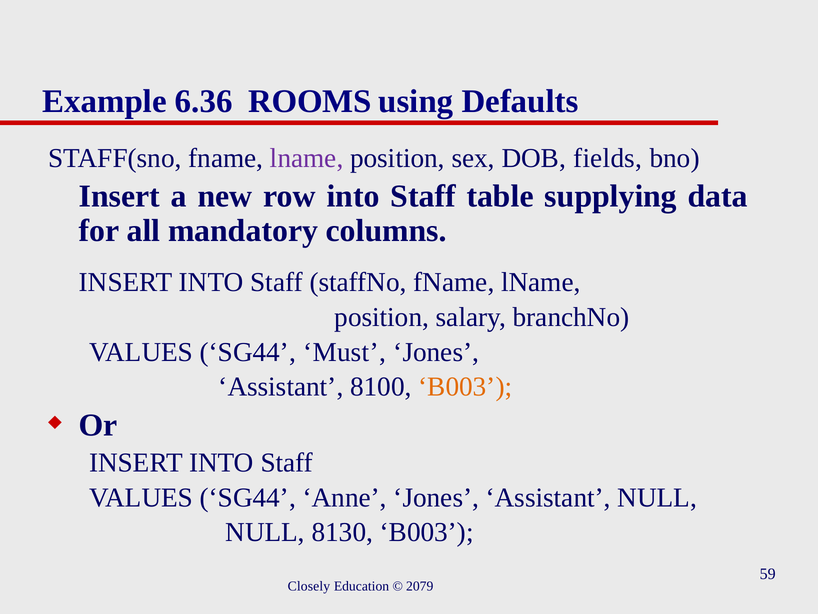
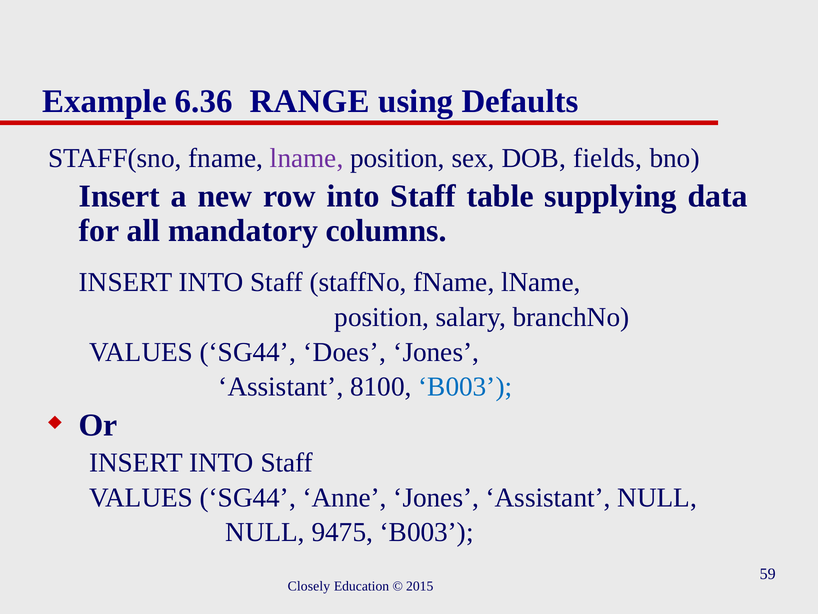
ROOMS: ROOMS -> RANGE (310, 101)
Must: Must -> Does (345, 352)
B003 colour: orange -> blue (465, 387)
8130: 8130 -> 9475 (342, 532)
2079: 2079 -> 2015 (420, 586)
